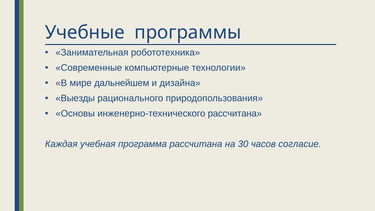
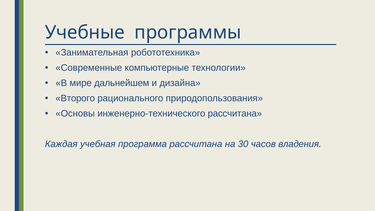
Выезды: Выезды -> Второго (75, 98)
согласие: согласие -> владения (300, 144)
